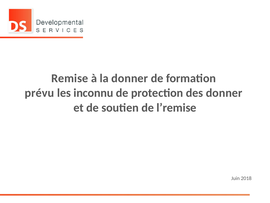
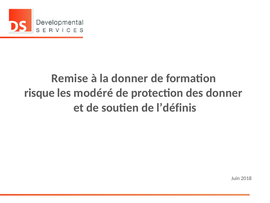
prévu: prévu -> risque (40, 93)
inconnu: inconnu -> modéré (93, 93)
l’remise: l’remise -> l’définis (176, 107)
